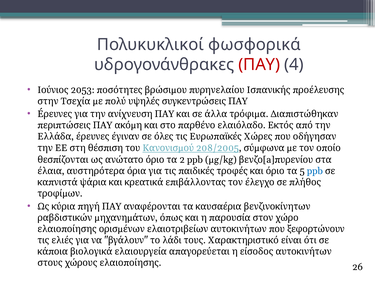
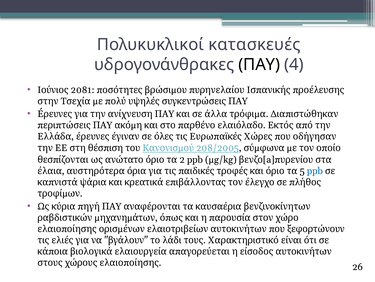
φωσφορικά: φωσφορικά -> κατασκευές (254, 44)
ΠΑΥ colour: red -> black (259, 64)
2053: 2053 -> 2081 (83, 90)
